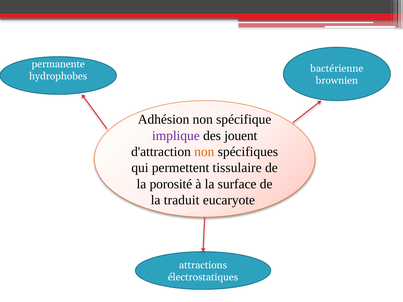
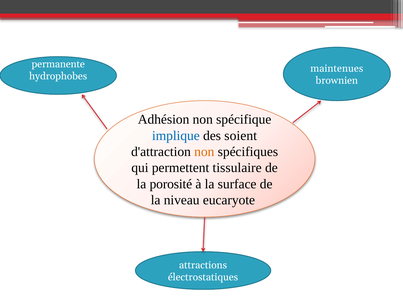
bactérienne: bactérienne -> maintenues (337, 69)
implique colour: purple -> blue (176, 136)
jouent: jouent -> soient (241, 136)
traduit: traduit -> niveau (182, 200)
